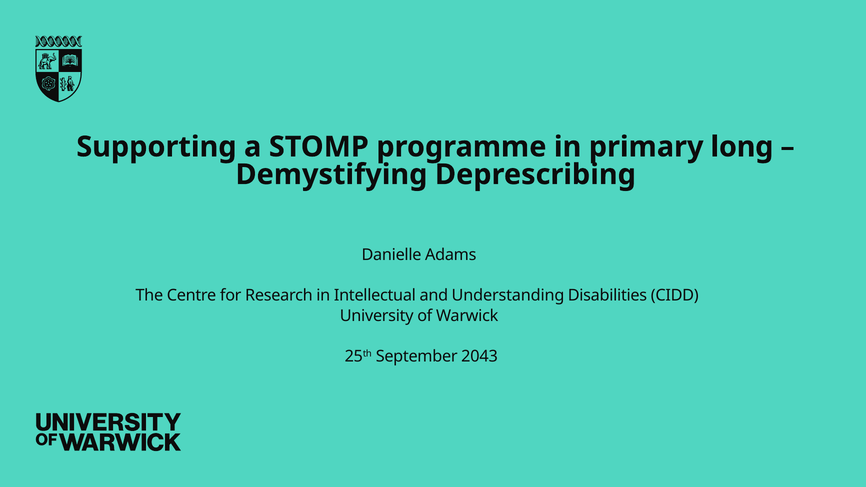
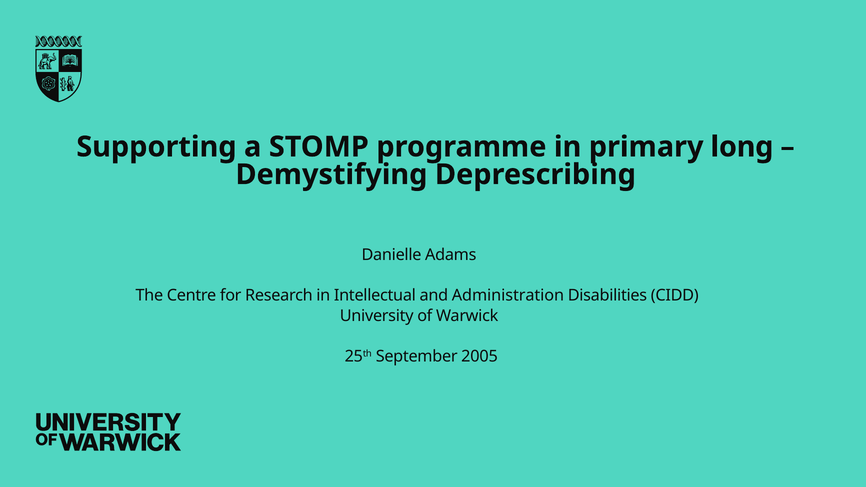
Understanding: Understanding -> Administration (508, 296)
2043: 2043 -> 2005 (480, 356)
